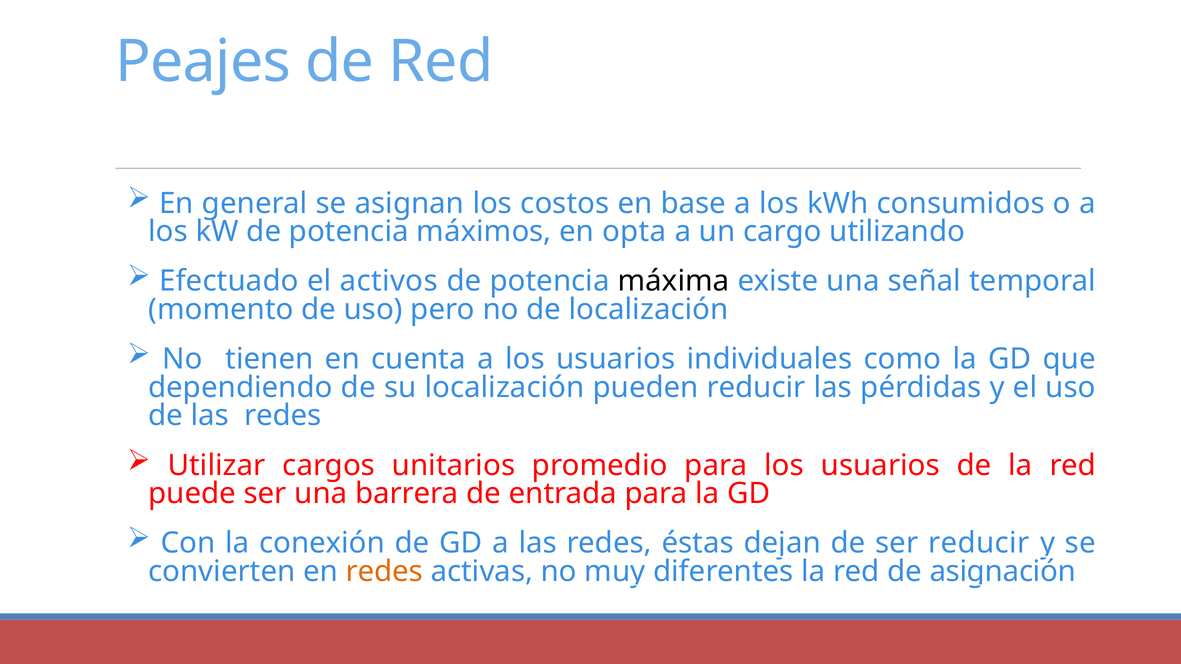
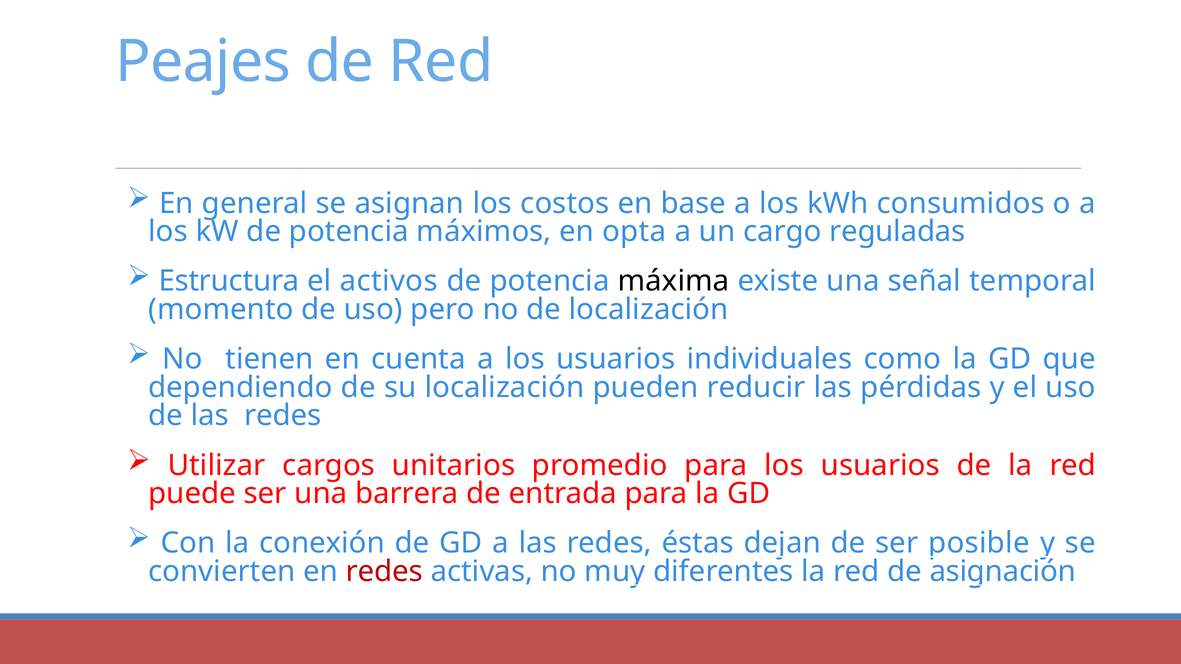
utilizando: utilizando -> reguladas (897, 232)
Efectuado: Efectuado -> Estructura (229, 281)
ser reducir: reducir -> posible (979, 543)
redes colour: orange -> red (384, 572)
